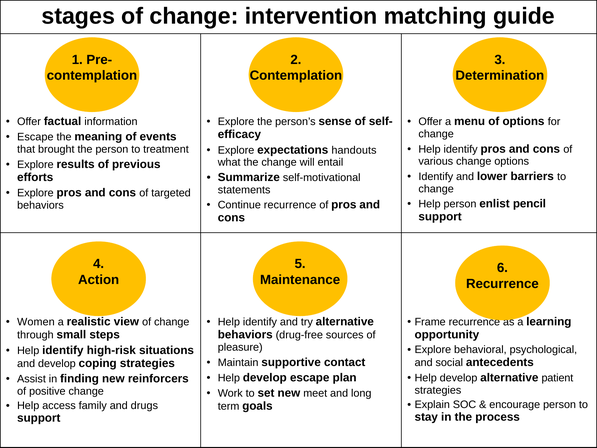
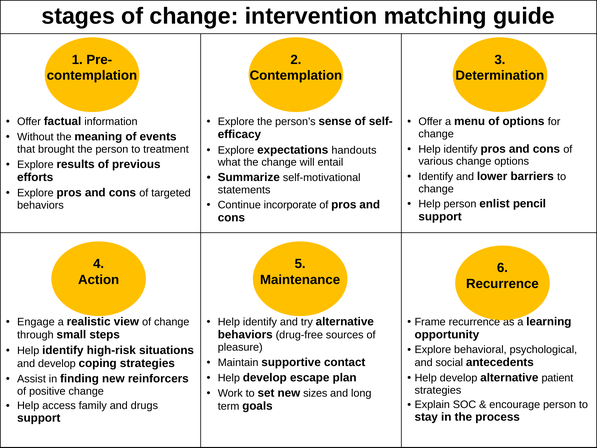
Escape: Escape -> Without (35, 137)
Continue recurrence: recurrence -> incorporate (290, 205)
Women: Women -> Engage (36, 322)
meet: meet -> sizes (315, 393)
